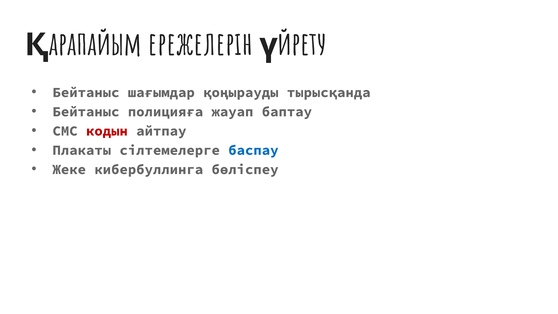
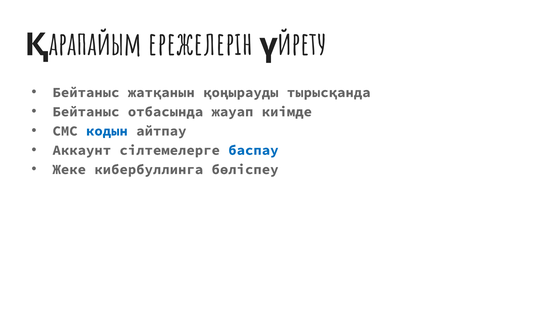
шағымдар: шағымдар -> жатқанын (161, 92)
полицияға: полицияға -> отбасында (165, 112)
баптау: баптау -> киімде (287, 112)
кодын colour: red -> blue (107, 131)
Плакаты: Плакаты -> Аккаунт (82, 150)
